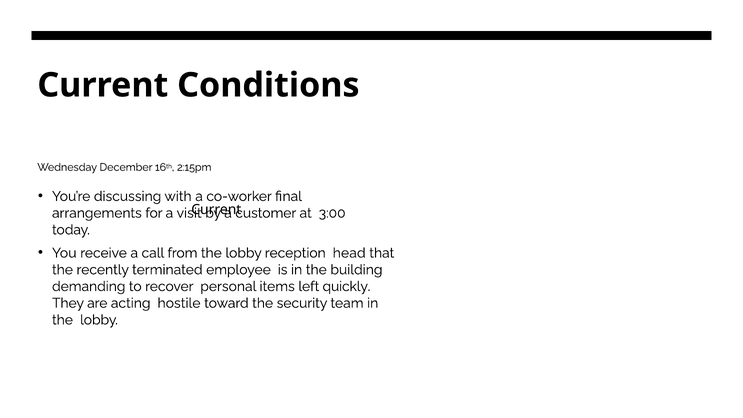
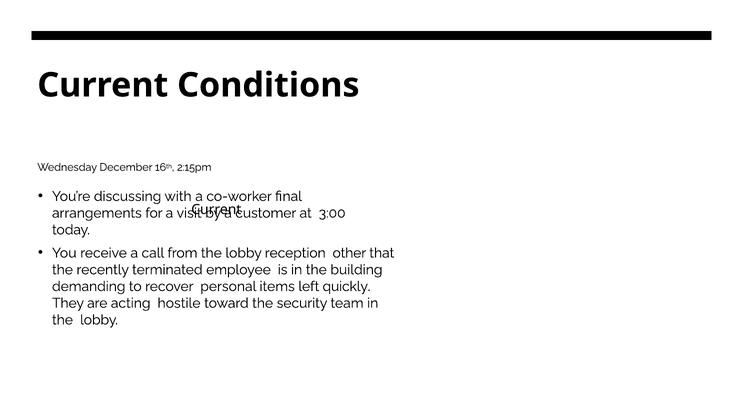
head: head -> other (349, 253)
